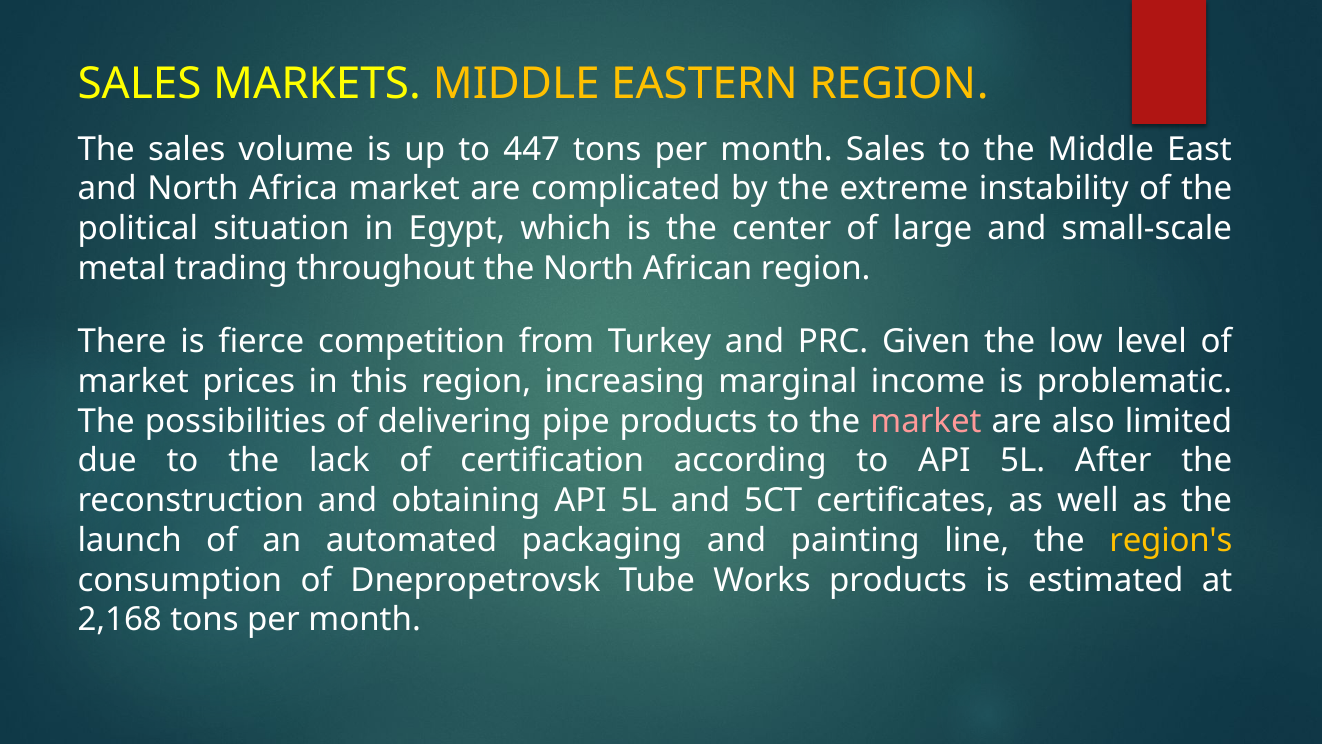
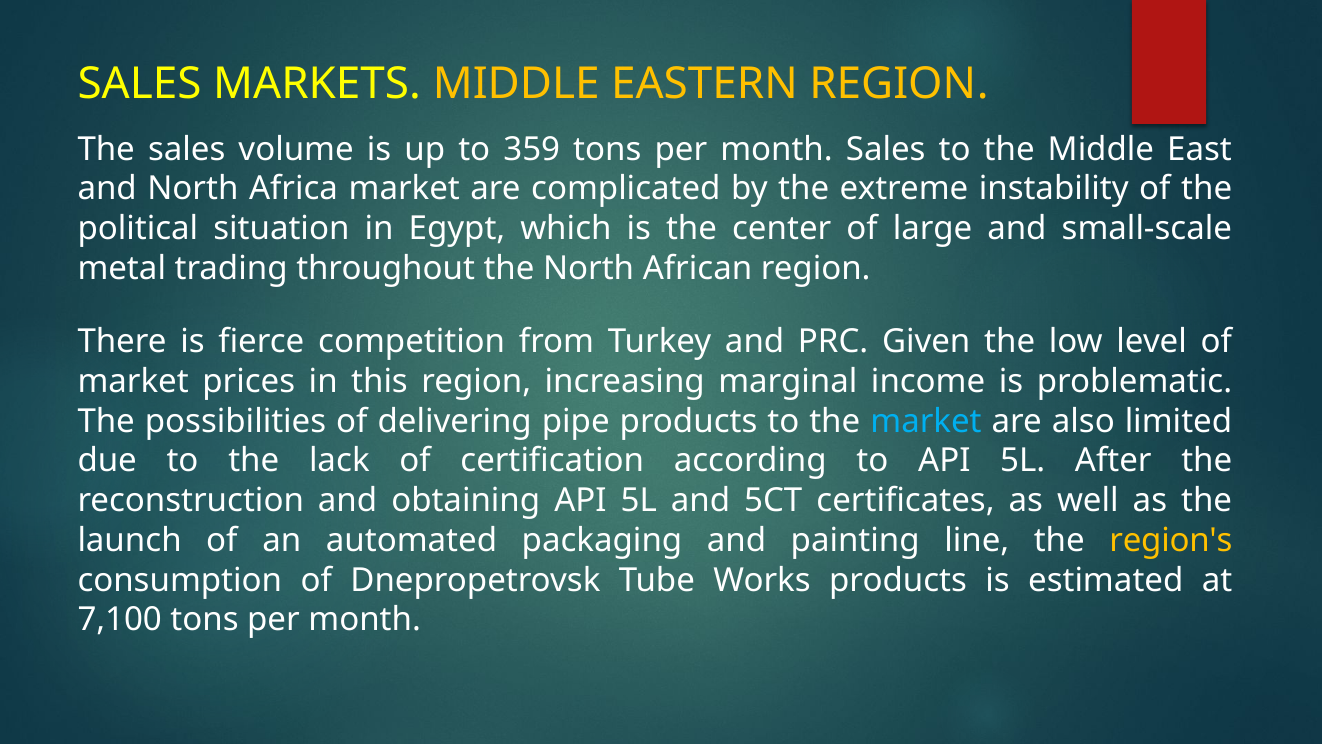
447: 447 -> 359 (532, 149)
market colour: pink -> light blue (926, 421)
2,168: 2,168 -> 7,100 (120, 619)
